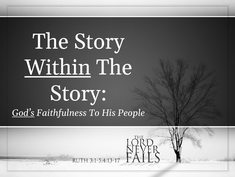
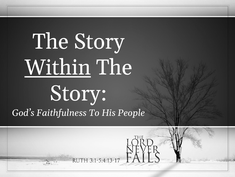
God’s underline: present -> none (23, 112)
